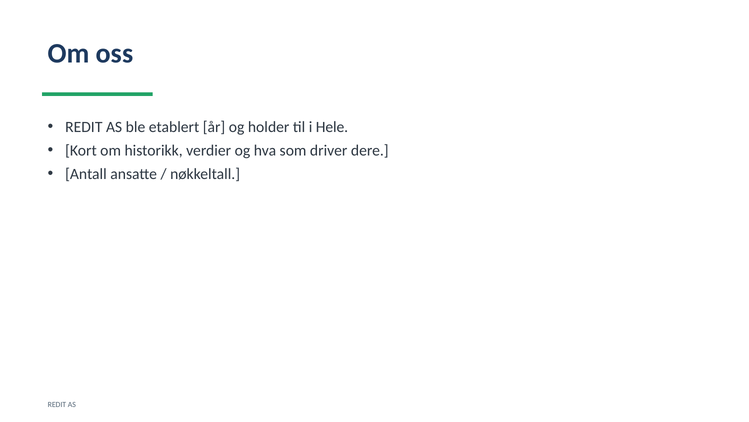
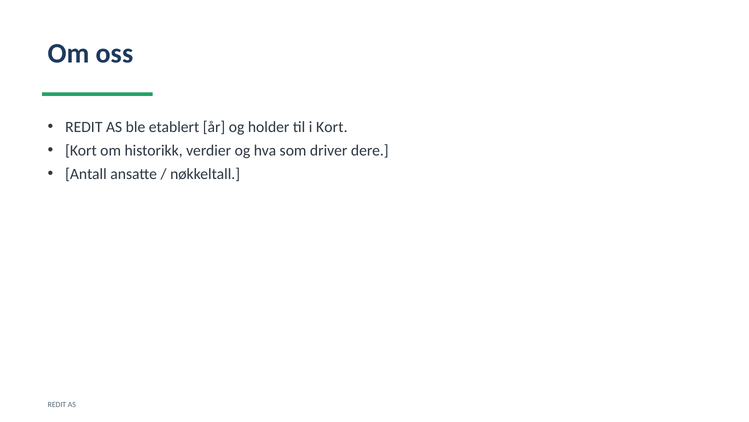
i Hele: Hele -> Kort (332, 127)
